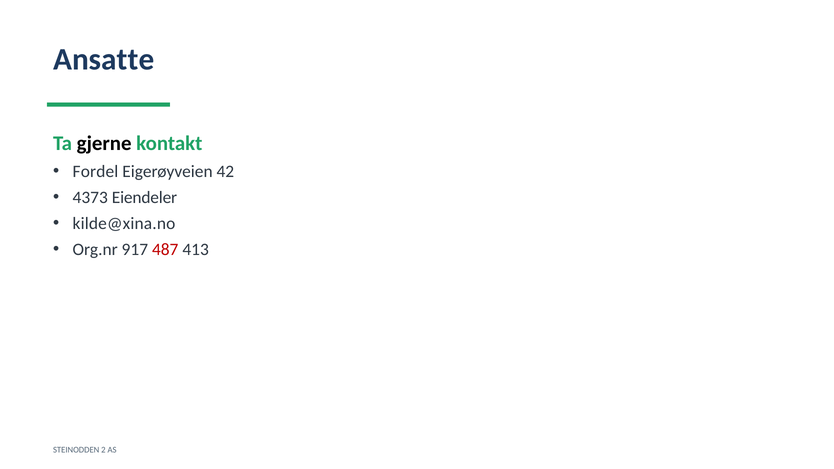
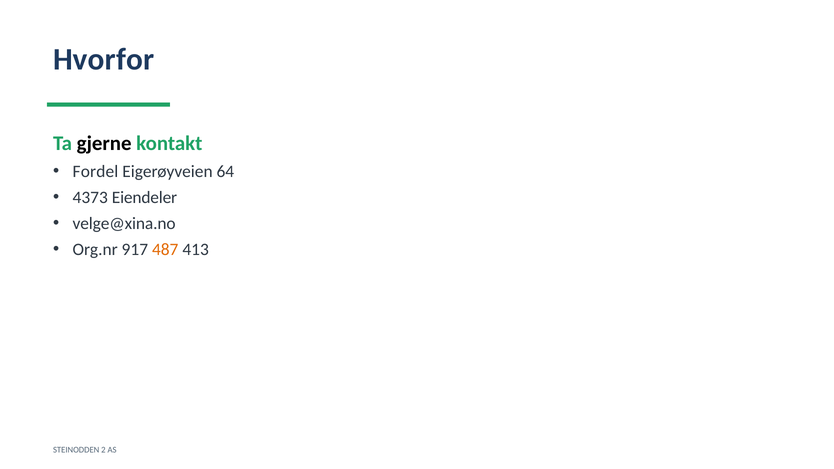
Ansatte: Ansatte -> Hvorfor (104, 60)
42: 42 -> 64 (225, 171)
kilde@xina.no: kilde@xina.no -> velge@xina.no (124, 224)
487 colour: red -> orange (165, 250)
